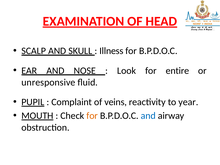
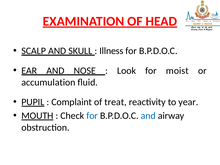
entire: entire -> moist (177, 71)
unresponsive: unresponsive -> accumulation (48, 82)
veins: veins -> treat (116, 102)
for colour: orange -> blue (92, 116)
